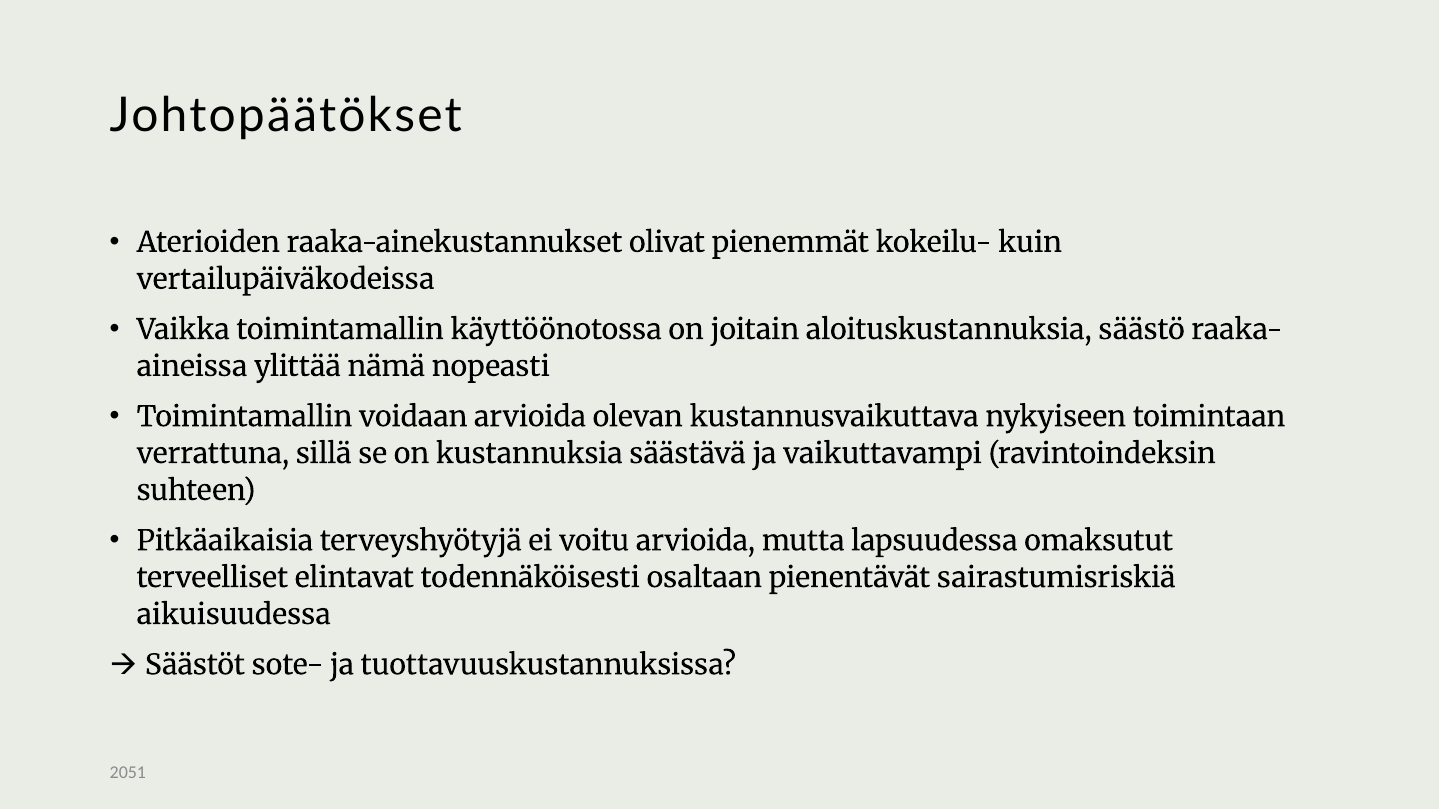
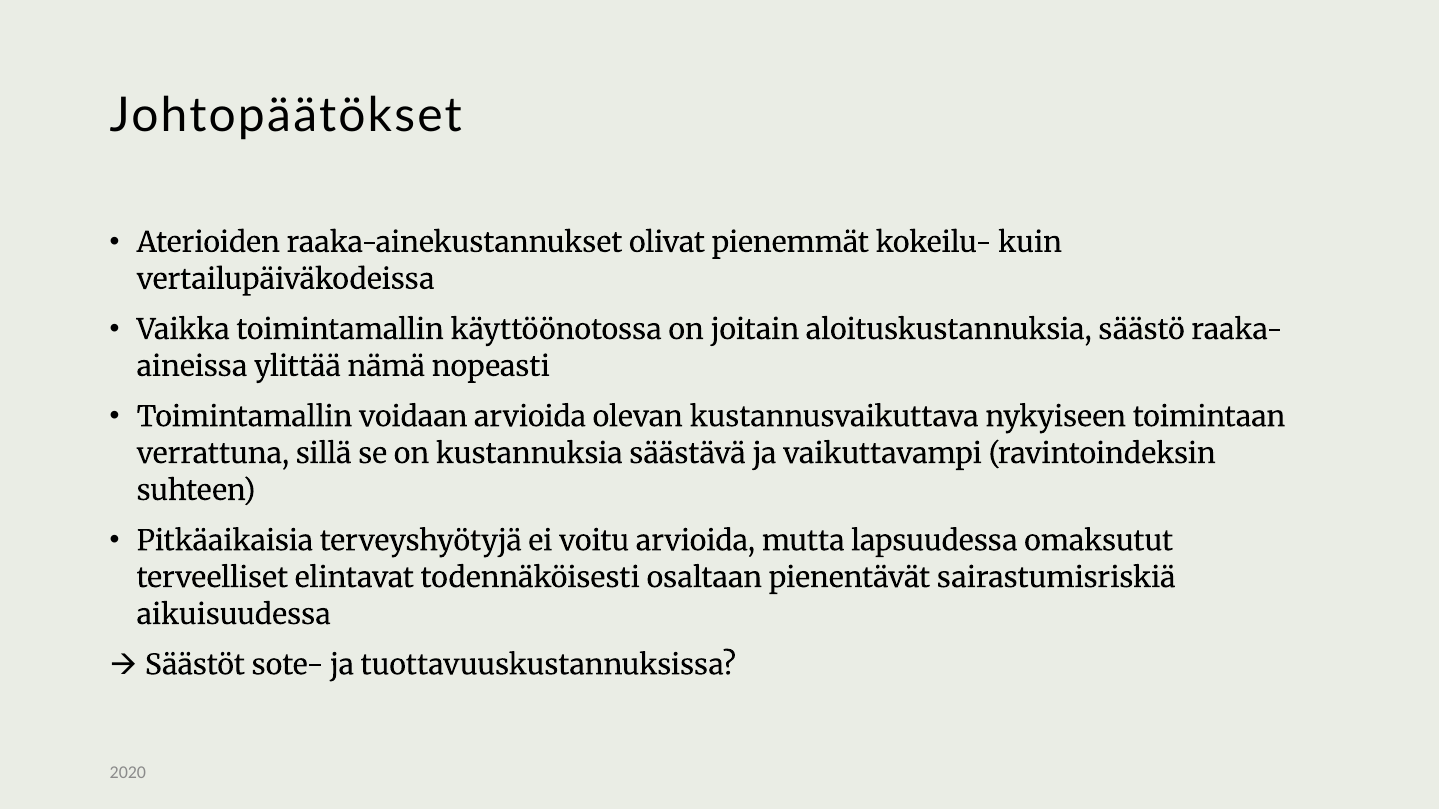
2051: 2051 -> 2020 (128, 773)
